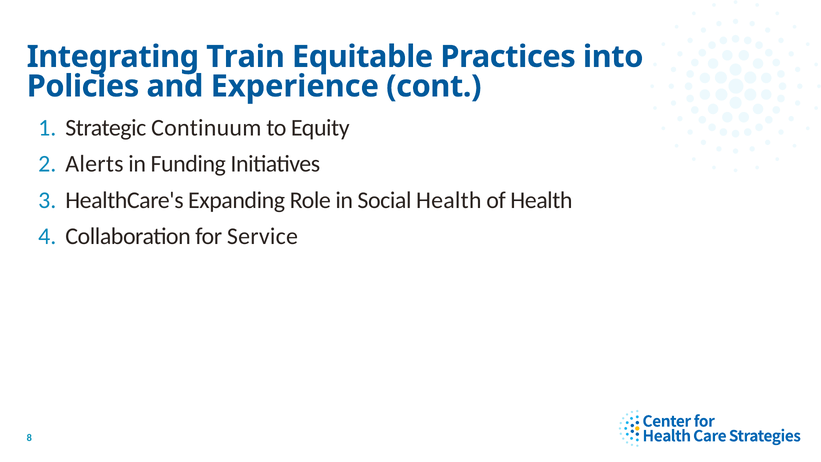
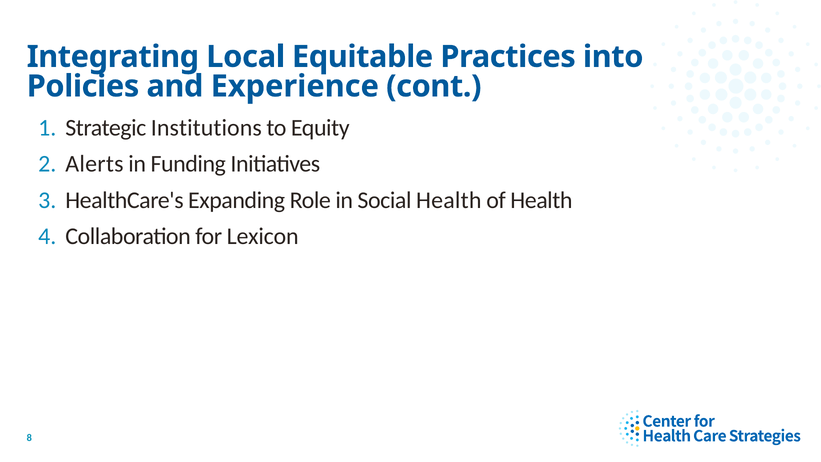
Train: Train -> Local (246, 57)
Continuum: Continuum -> Institutions (206, 128)
Service: Service -> Lexicon (263, 236)
